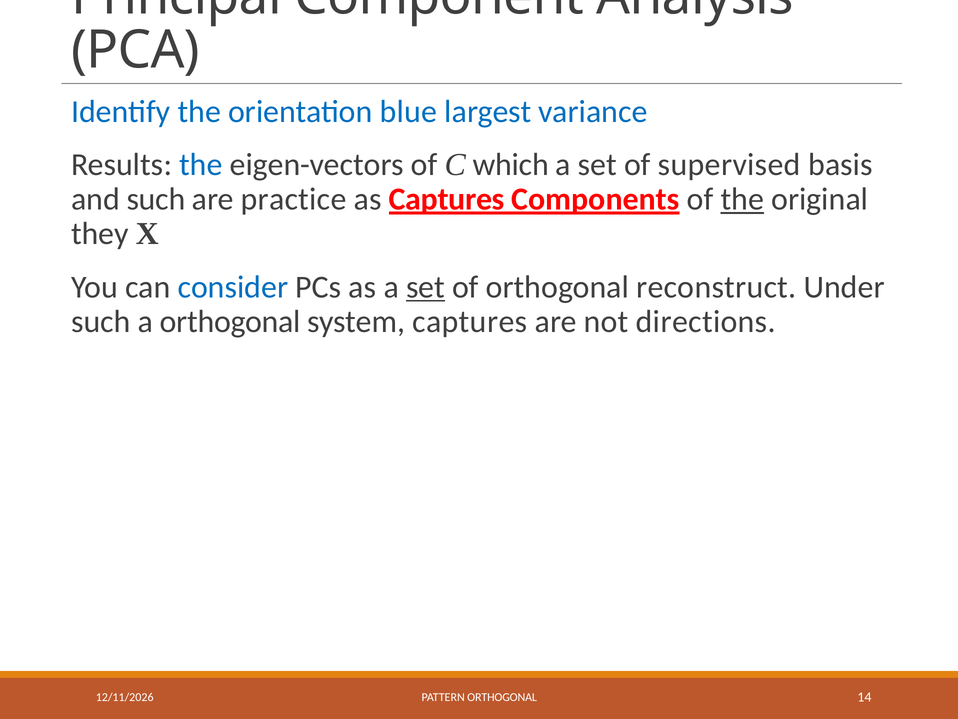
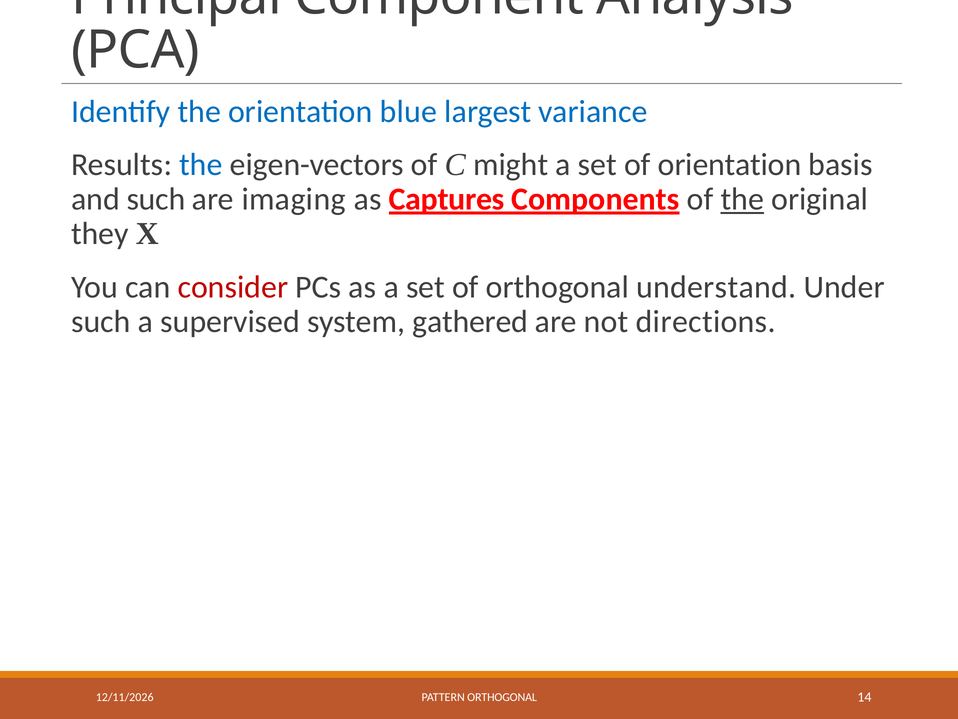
which: which -> might (511, 165)
of supervised: supervised -> orientation (730, 165)
practice: practice -> imaging (294, 199)
consider colour: blue -> red (233, 287)
set underline: present -> none (426, 287)
reconstruct: reconstruct -> understand (716, 287)
a orthogonal: orthogonal -> supervised (230, 321)
system captures: captures -> gathered (470, 321)
